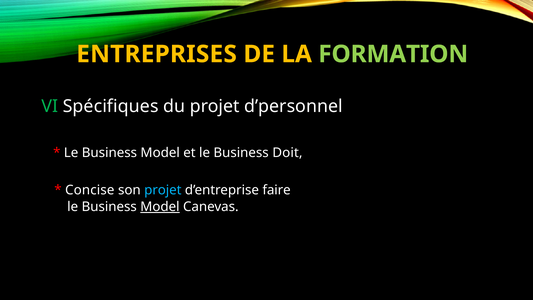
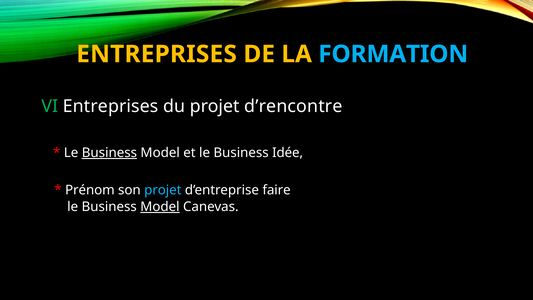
FORMATION colour: light green -> light blue (393, 54)
VI Spécifiques: Spécifiques -> Entreprises (111, 106)
d’personnel: d’personnel -> d’rencontre (293, 106)
Business underline: none -> present (109, 153)
Doit: Doit -> Idée (288, 153)
Concise: Concise -> Prénom (90, 190)
